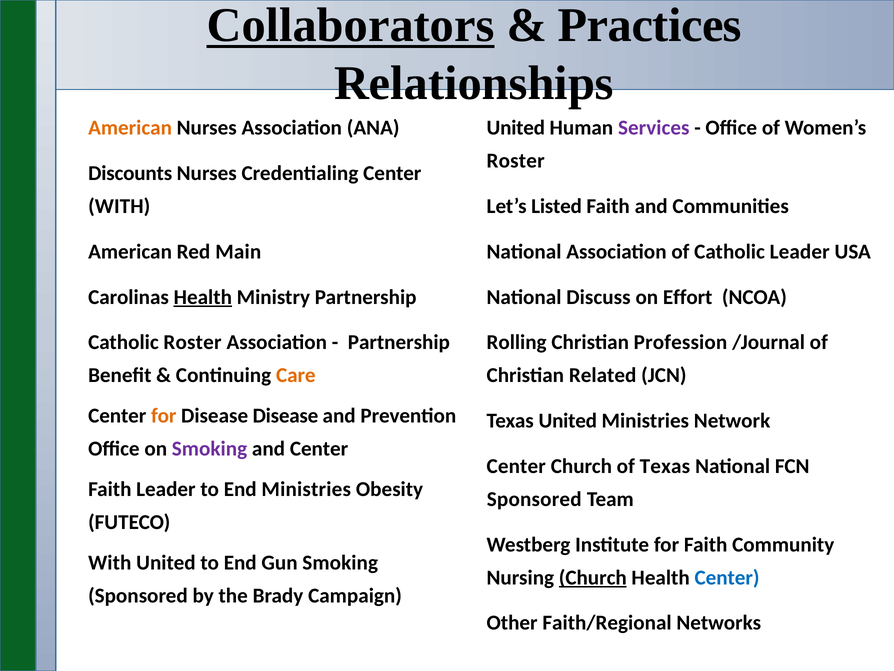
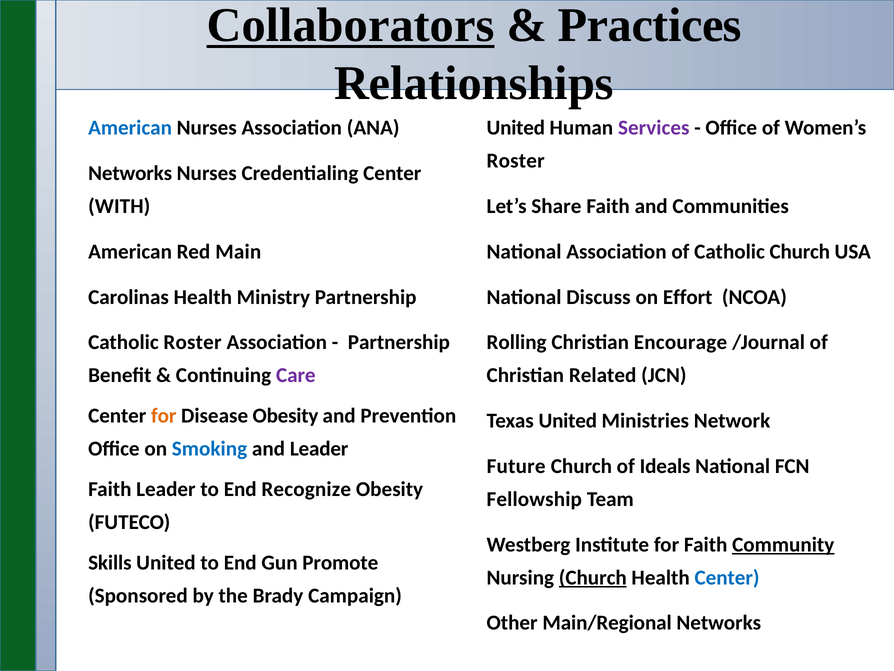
American colour: orange -> blue (130, 128)
Discounts: Discounts -> Networks (130, 173)
Listed: Listed -> Share (556, 206)
Catholic Leader: Leader -> Church (800, 251)
Health underline: present -> none (203, 297)
Profession: Profession -> Encourage (680, 342)
Care colour: orange -> purple (296, 375)
Disease Disease: Disease -> Obesity (285, 416)
Smoking colour: purple -> blue (210, 449)
and Center: Center -> Leader (319, 449)
Center: Center -> Future (516, 466)
of Texas: Texas -> Ideals (665, 466)
End Ministries: Ministries -> Recognize (306, 489)
Sponsored: Sponsored -> Fellowship (534, 499)
Community underline: none -> present (783, 544)
With: With -> Skills (110, 562)
Gun Smoking: Smoking -> Promote (340, 562)
Faith/Regional: Faith/Regional -> Main/Regional (607, 623)
